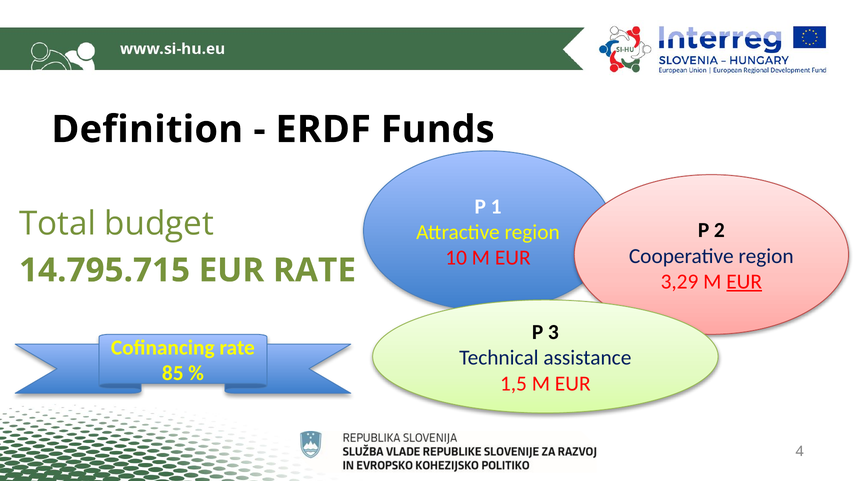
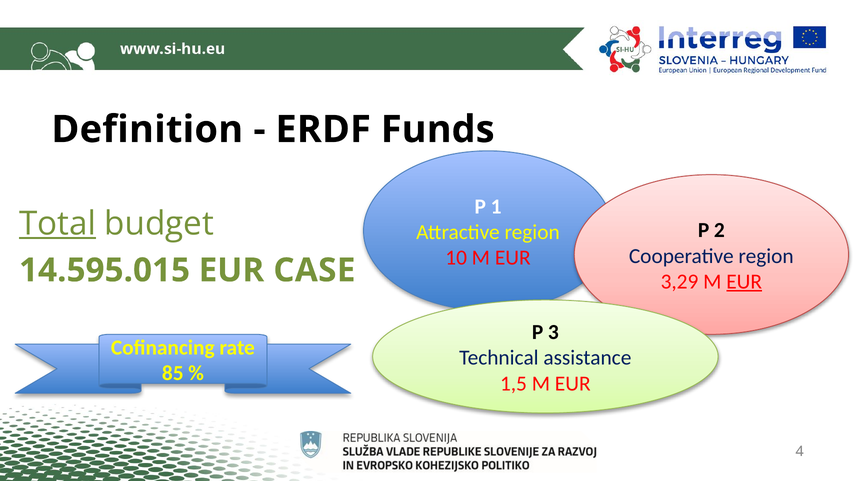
Total underline: none -> present (58, 224)
14.795.715: 14.795.715 -> 14.595.015 (105, 270)
EUR RATE: RATE -> CASE (314, 270)
